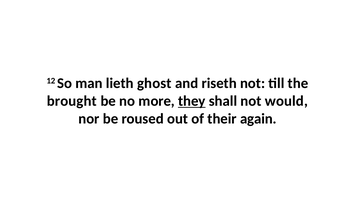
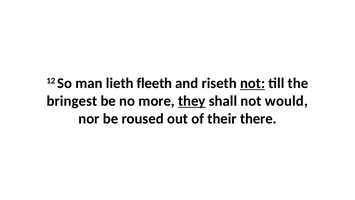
ghost: ghost -> fleeth (154, 83)
not underline: none -> present (253, 83)
brought: brought -> bringest (72, 101)
again: again -> there (258, 119)
